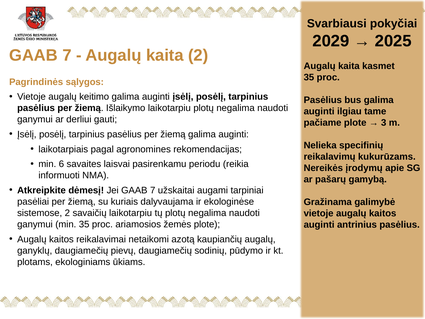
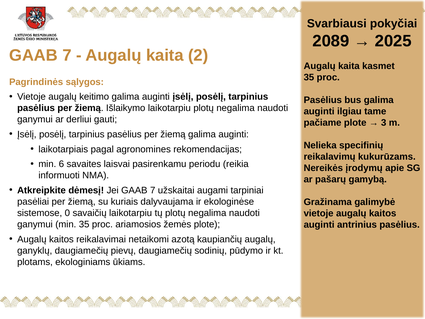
2029: 2029 -> 2089 (331, 41)
sistemose 2: 2 -> 0 (67, 213)
